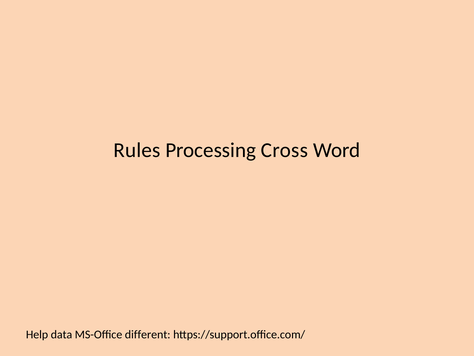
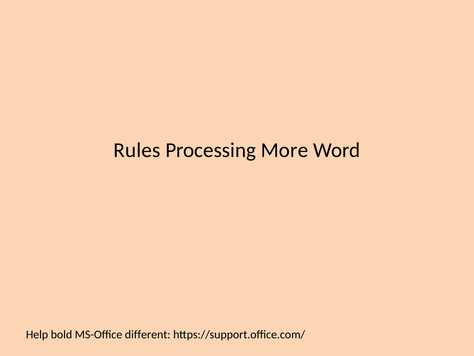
Cross: Cross -> More (284, 150)
data: data -> bold (61, 334)
